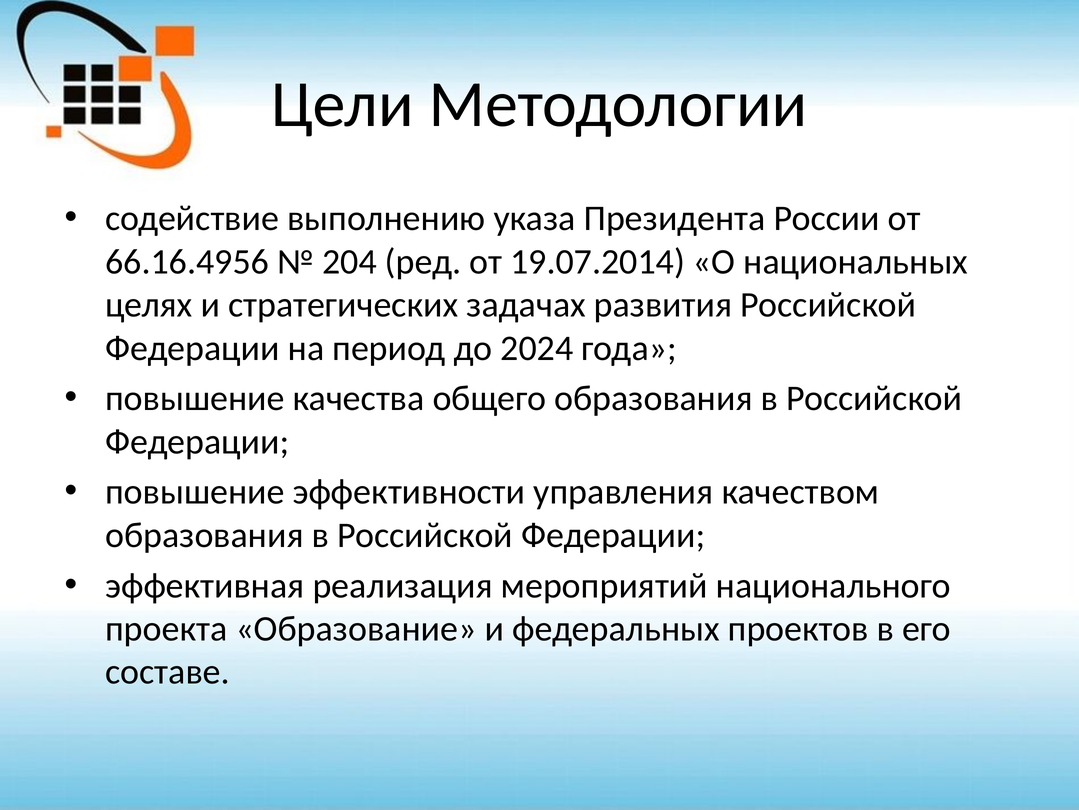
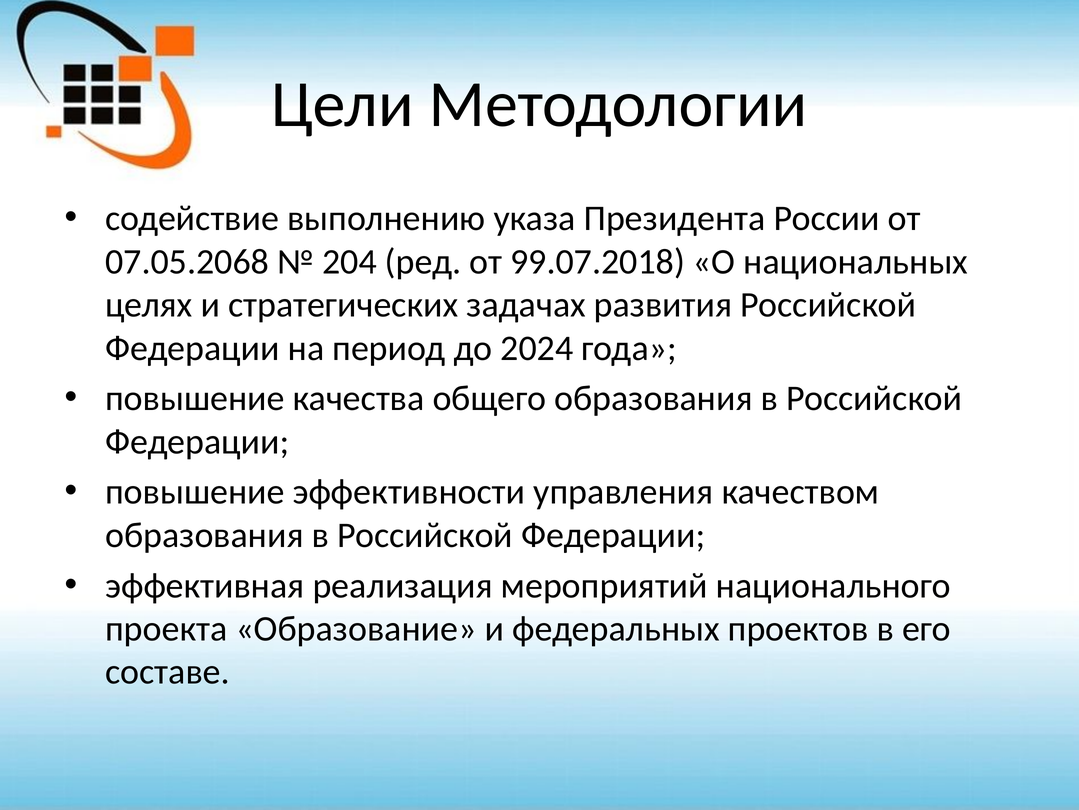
66.16.4956: 66.16.4956 -> 07.05.2068 (187, 261)
19.07.2014: 19.07.2014 -> 99.07.2018 (598, 261)
